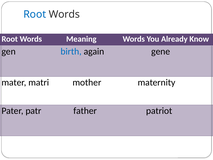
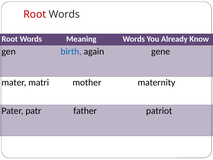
Root colour: blue -> red (35, 14)
